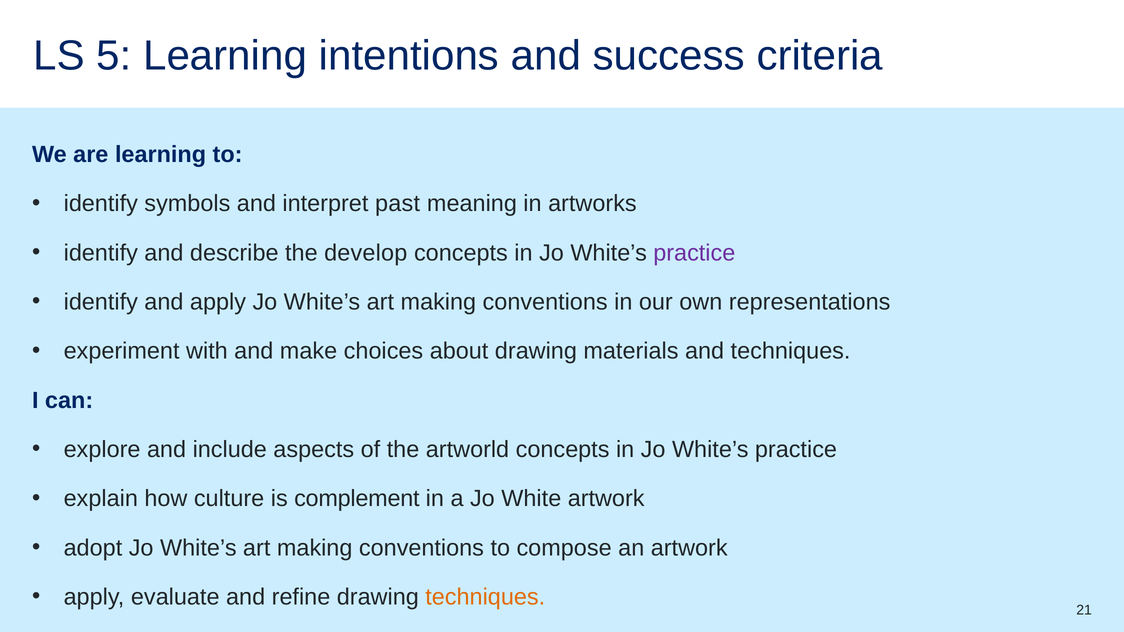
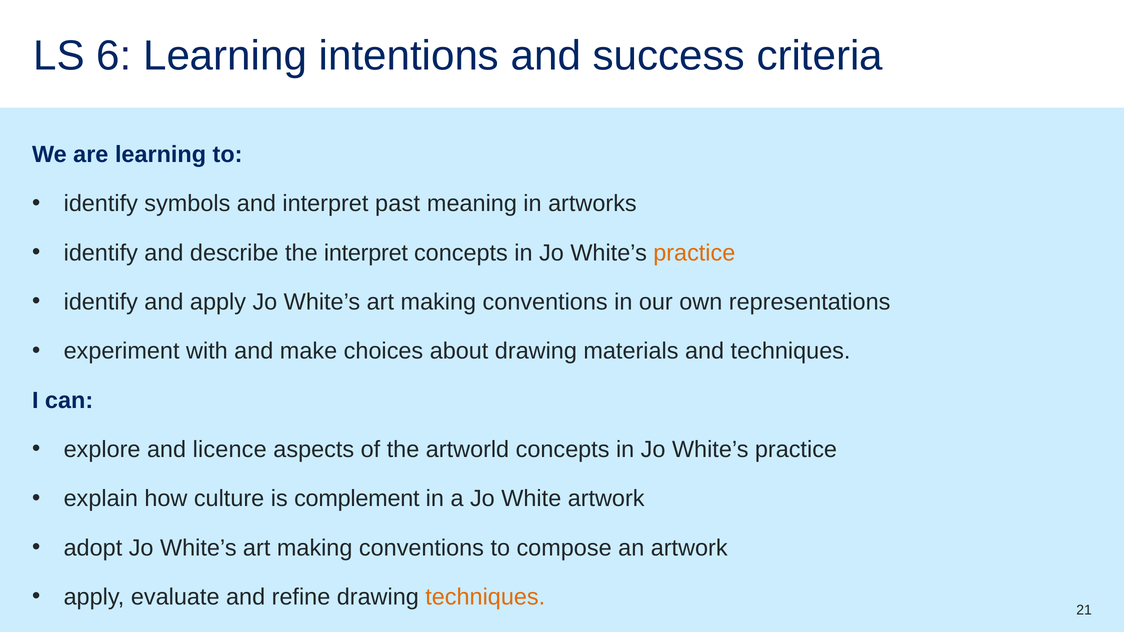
5: 5 -> 6 (114, 56)
the develop: develop -> interpret (366, 253)
practice colour: purple -> orange (694, 253)
include: include -> licence (230, 450)
